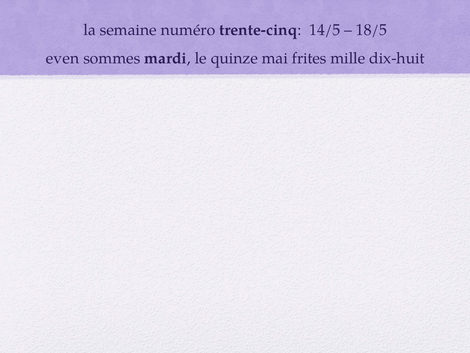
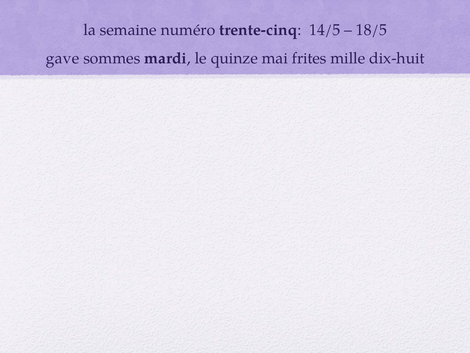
even: even -> gave (63, 58)
